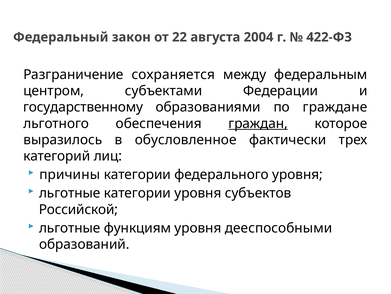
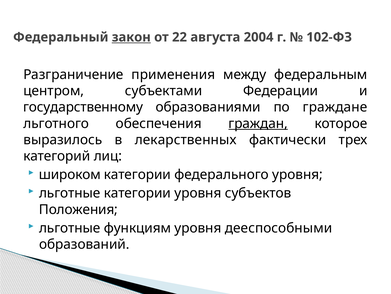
закон underline: none -> present (131, 37)
422-ФЗ: 422-ФЗ -> 102-ФЗ (329, 37)
сохраняется: сохраняется -> применения (173, 74)
обусловленное: обусловленное -> лекарственных (186, 140)
причины: причины -> широком (70, 174)
Российской: Российской -> Положения (78, 209)
